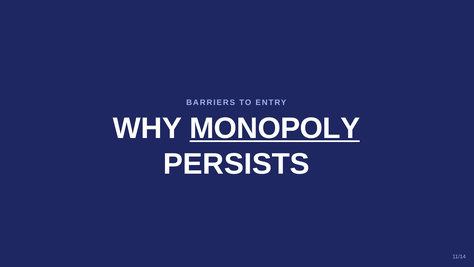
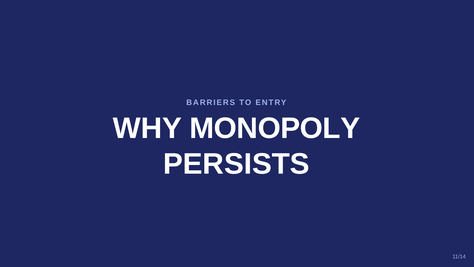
MONOPOLY underline: present -> none (275, 128)
